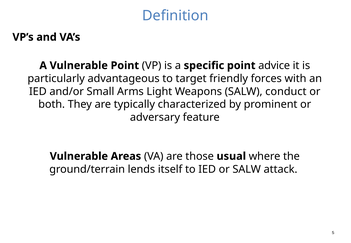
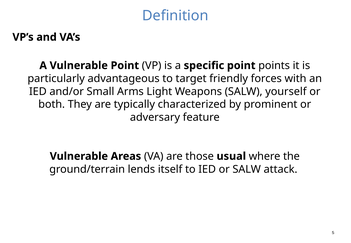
advice: advice -> points (274, 66)
conduct: conduct -> yourself (286, 91)
